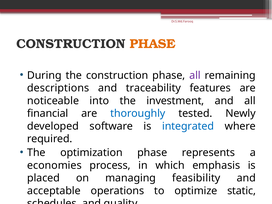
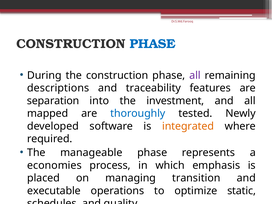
PHASE colour: orange -> blue (153, 44)
noticeable: noticeable -> separation (53, 101)
financial: financial -> mapped (48, 113)
integrated colour: blue -> orange (188, 126)
optimization: optimization -> manageable (91, 153)
feasibility: feasibility -> transition (196, 178)
acceptable: acceptable -> executable (54, 191)
